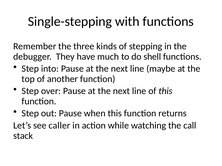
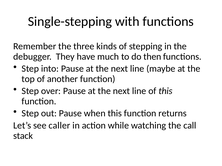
shell: shell -> then (152, 57)
